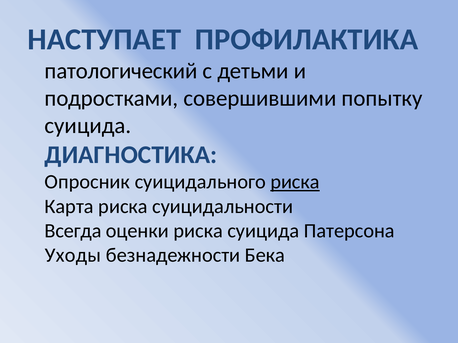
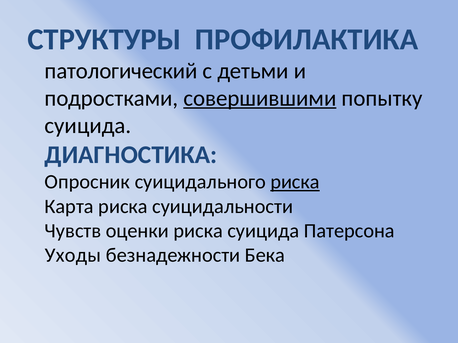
НАСТУПАЕТ: НАСТУПАЕТ -> СТРУКТУРЫ (104, 39)
совершившими underline: none -> present (260, 98)
Всегда: Всегда -> Чувств (73, 231)
